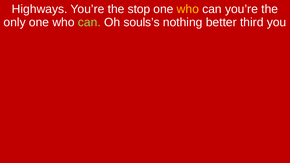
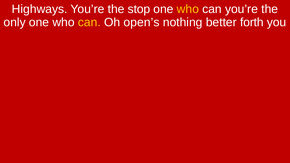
can colour: light green -> yellow (89, 22)
souls’s: souls’s -> open’s (142, 22)
third: third -> forth (252, 22)
